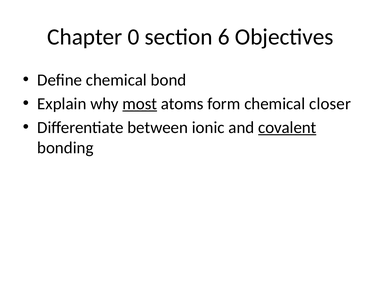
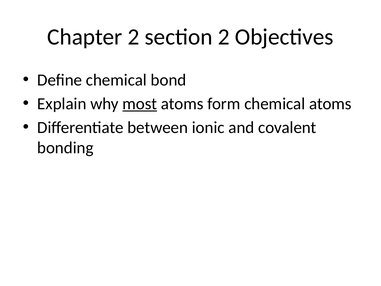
Chapter 0: 0 -> 2 (133, 37)
section 6: 6 -> 2 (224, 37)
chemical closer: closer -> atoms (330, 104)
covalent underline: present -> none (287, 127)
